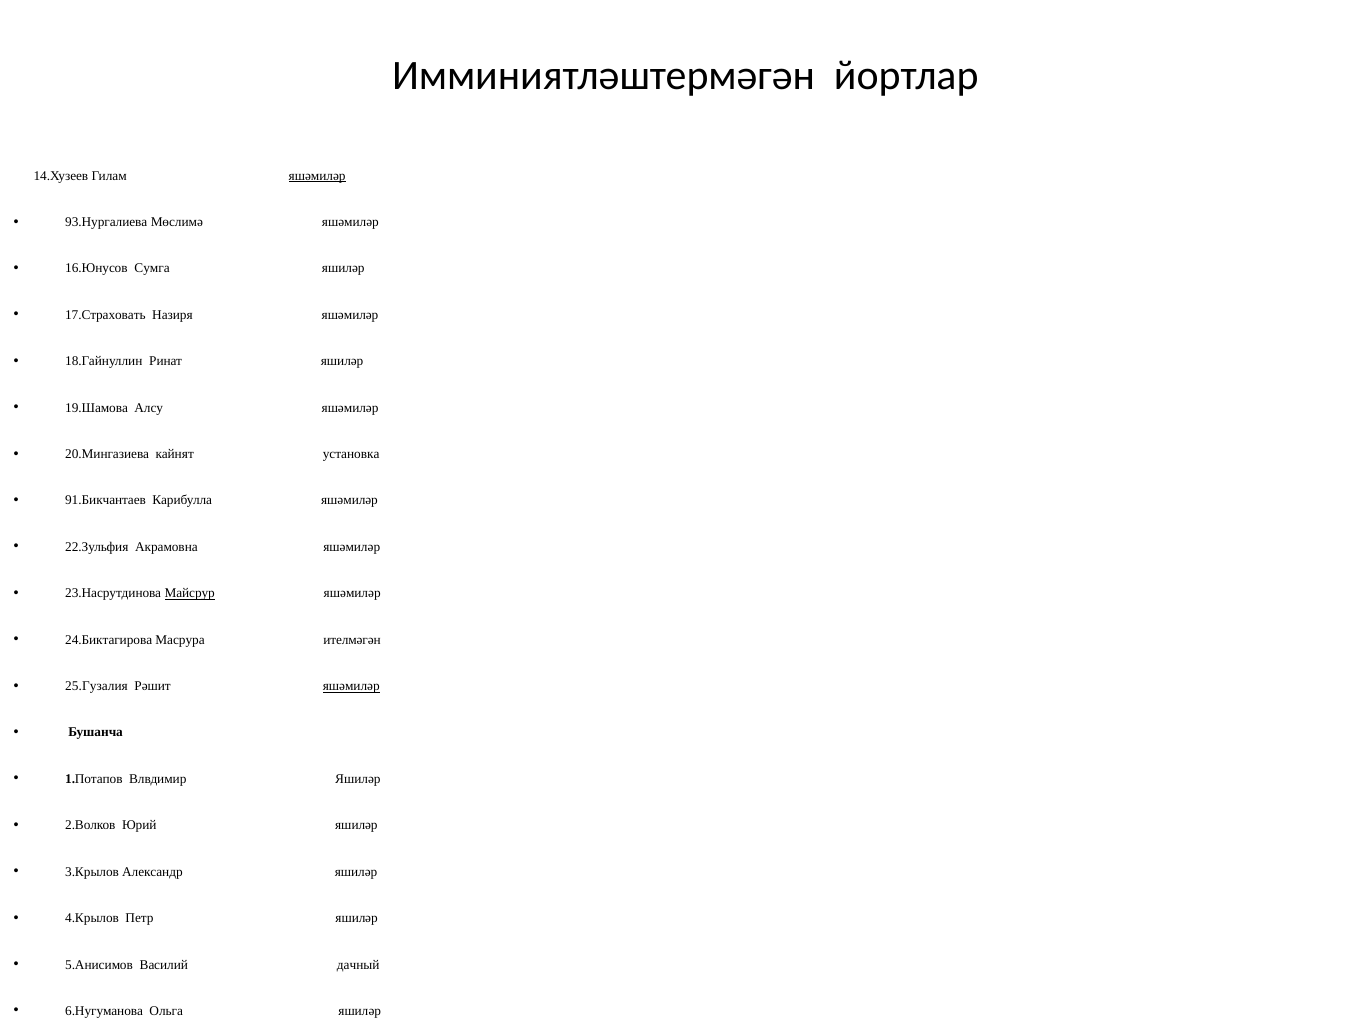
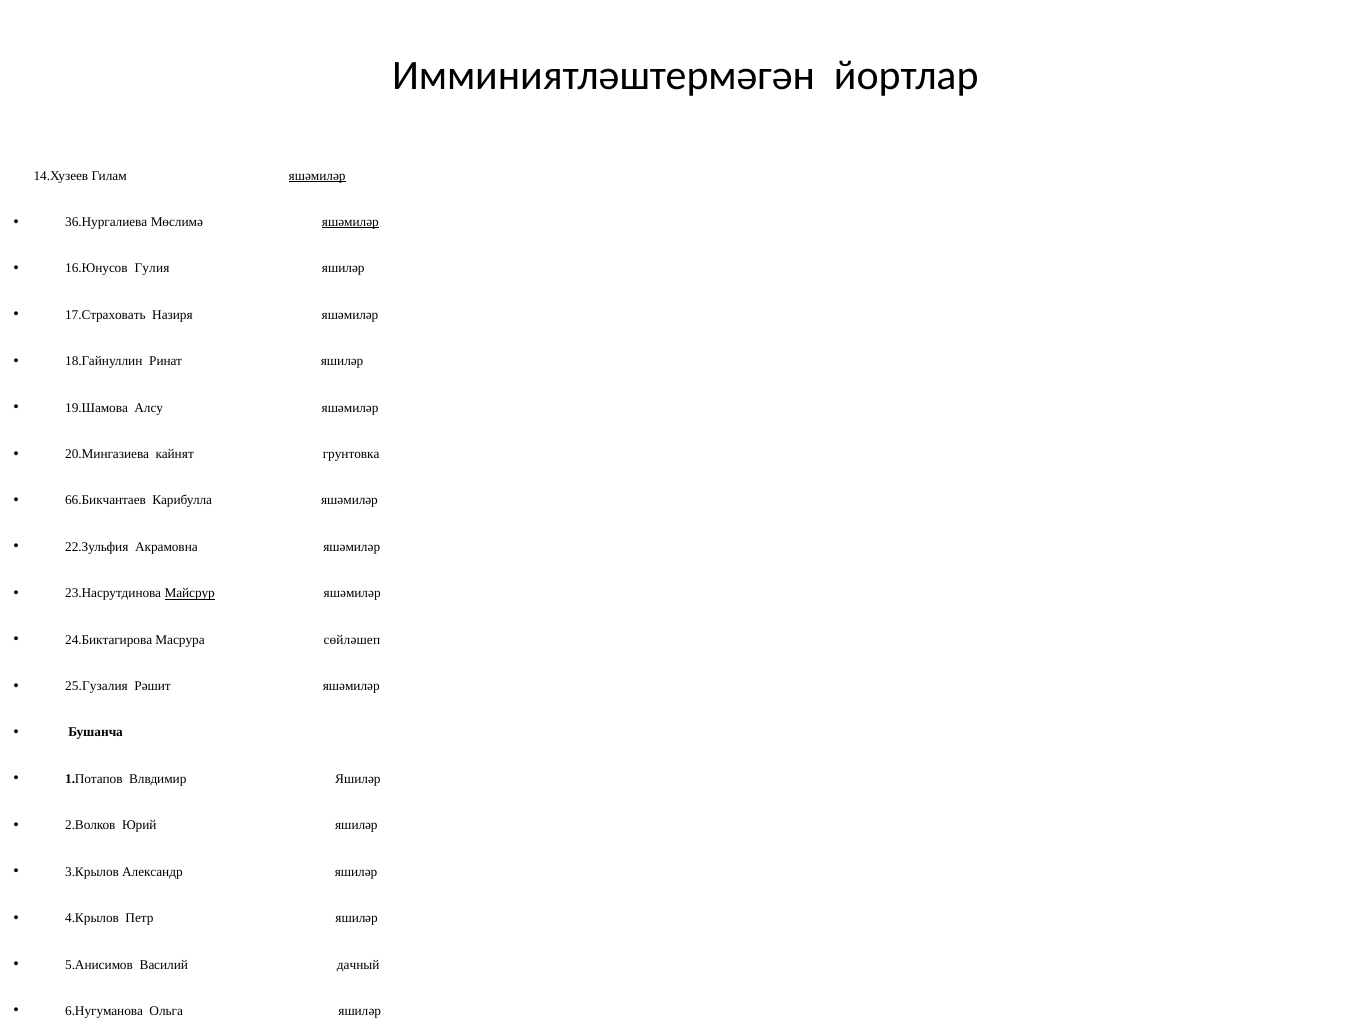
93.Нургалиева: 93.Нургалиева -> 36.Нургалиева (106, 222)
яшәмиләр underline: none -> present (350, 222)
Сумга: Сумга -> Гулия (152, 269)
установка: установка -> грунтовка (351, 454)
91.Бикчантаев: 91.Бикчантаев -> 66.Бикчантаев (106, 501)
ителмәгән: ителмәгән -> сөйләшеп (352, 640)
яшәмиләр underline: present -> none (351, 686)
